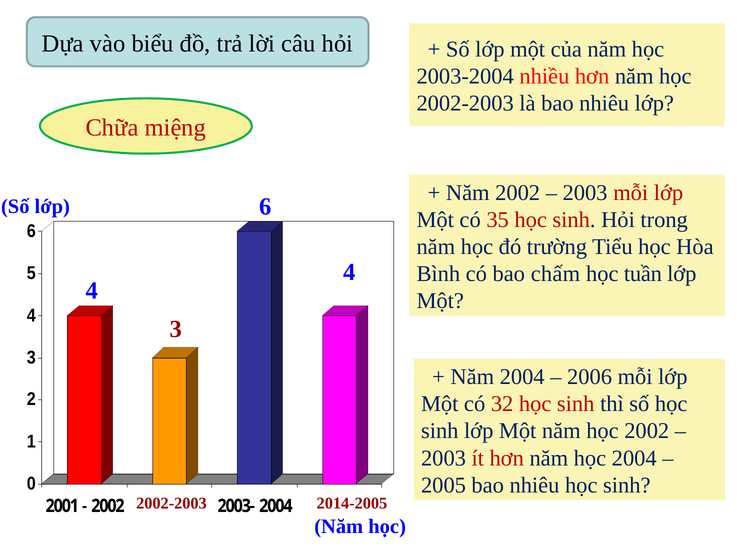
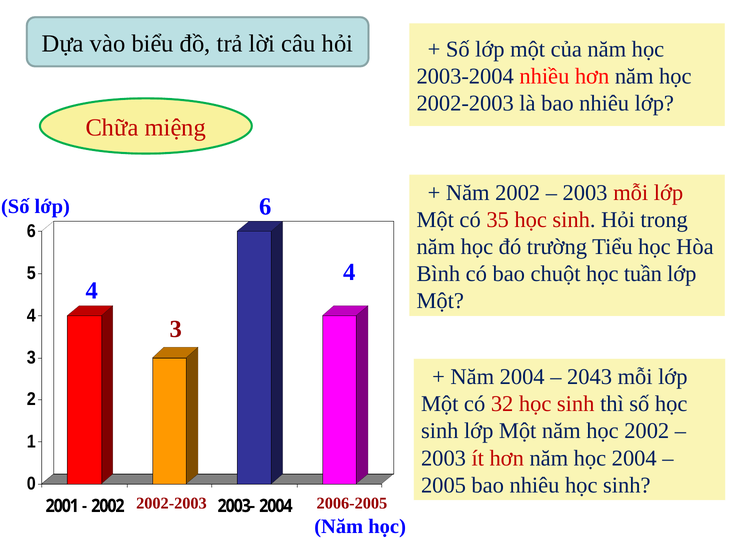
chấm: chấm -> chuột (556, 274)
2006: 2006 -> 2043 (590, 377)
2014-2005: 2014-2005 -> 2006-2005 (352, 503)
